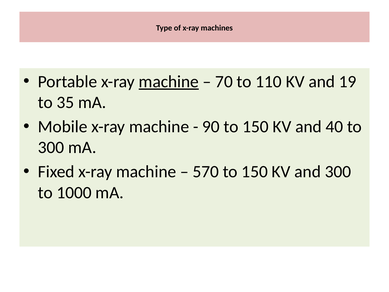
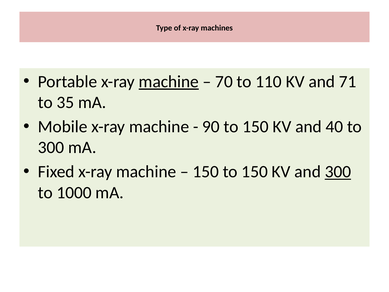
19: 19 -> 71 (348, 82)
570: 570 -> 150 (206, 172)
300 underline: none -> present (338, 172)
